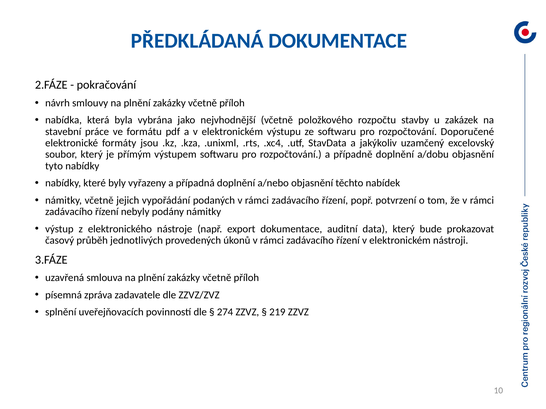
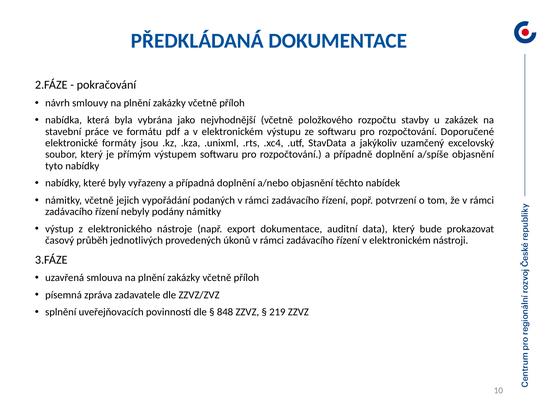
a/dobu: a/dobu -> a/spíše (433, 155)
274: 274 -> 848 (225, 312)
